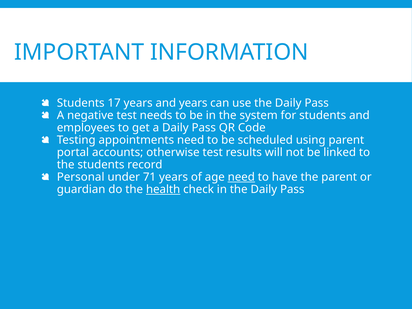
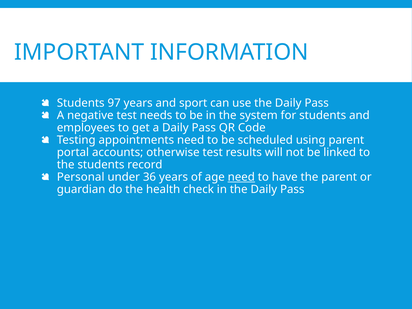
17: 17 -> 97 (114, 103)
and years: years -> sport (193, 103)
71: 71 -> 36 (149, 177)
health underline: present -> none (163, 190)
